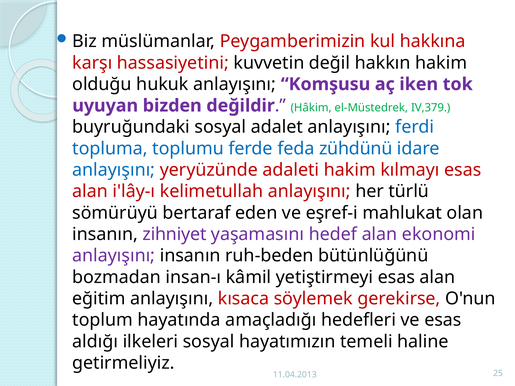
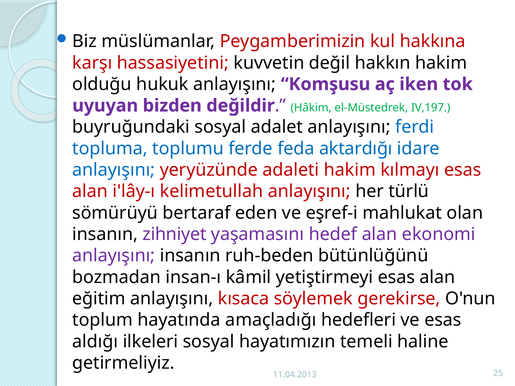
IV,379: IV,379 -> IV,197 (431, 108)
zühdünü: zühdünü -> aktardığı (356, 149)
